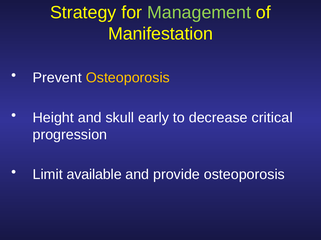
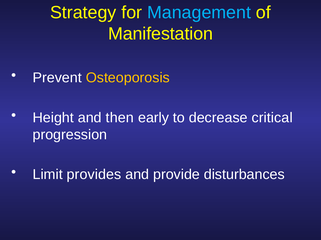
Management colour: light green -> light blue (199, 12)
skull: skull -> then (120, 118)
available: available -> provides (94, 175)
provide osteoporosis: osteoporosis -> disturbances (244, 175)
